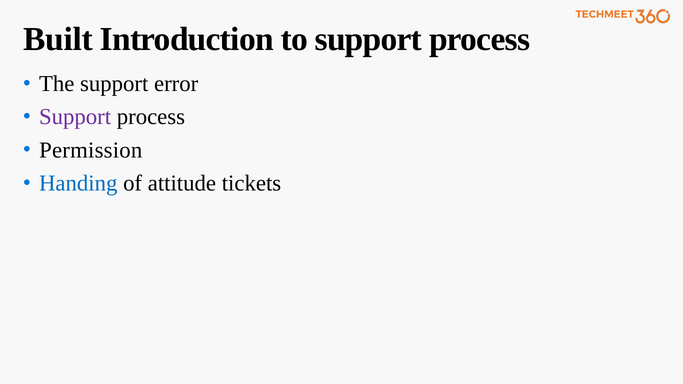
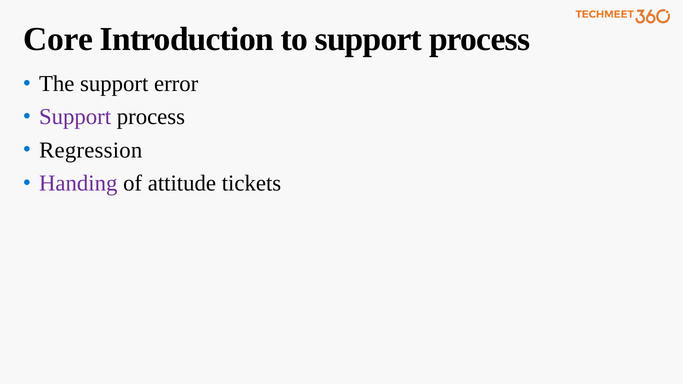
Built: Built -> Core (58, 39)
Permission: Permission -> Regression (91, 150)
Handing colour: blue -> purple (78, 183)
